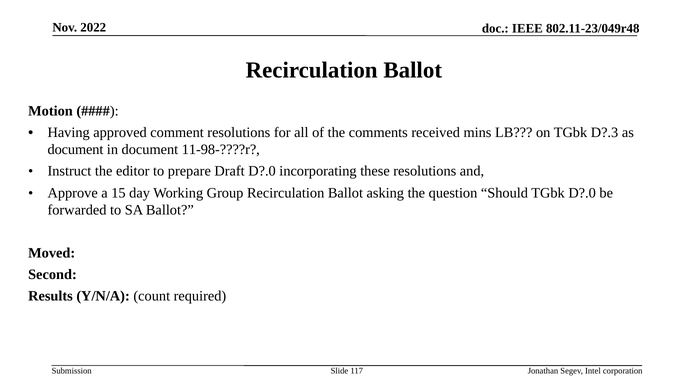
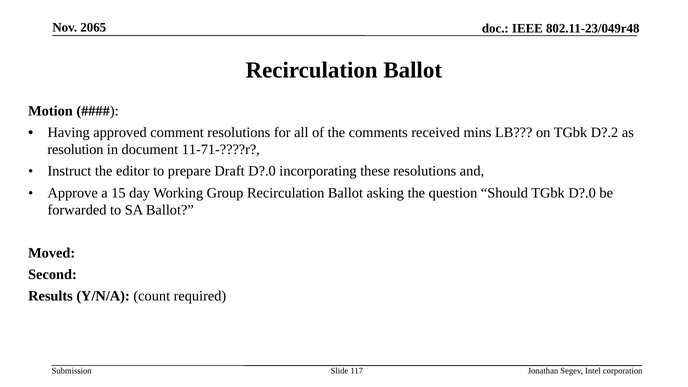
2022: 2022 -> 2065 (93, 27)
D?.3: D?.3 -> D?.2 (605, 133)
document: document -> resolution (75, 150)
11-98-????r: 11-98-????r -> 11-71-????r (221, 150)
